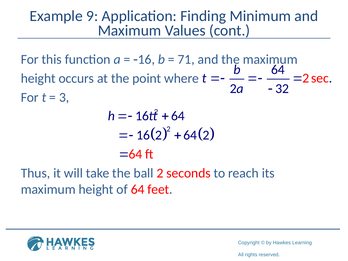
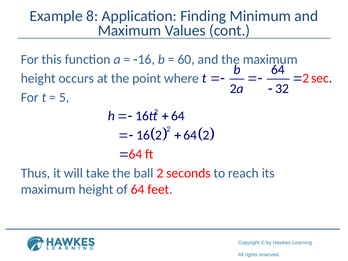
9: 9 -> 8 (92, 16)
71: 71 -> 60 (186, 60)
3: 3 -> 5 (64, 97)
